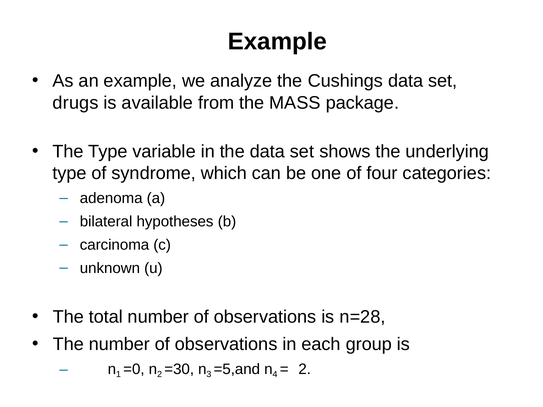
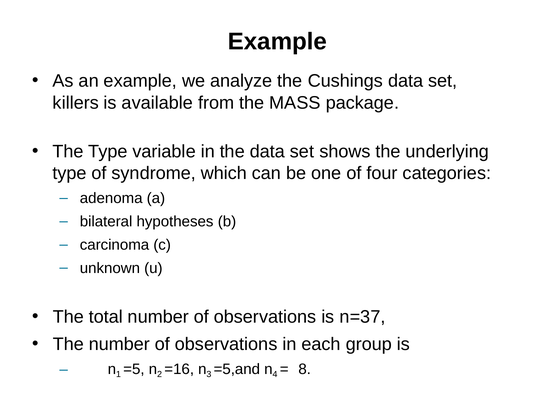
drugs: drugs -> killers (76, 103)
n=28: n=28 -> n=37 (363, 317)
=0: =0 -> =5 (134, 369)
=30: =30 -> =16 (179, 369)
2: 2 -> 8 (305, 369)
